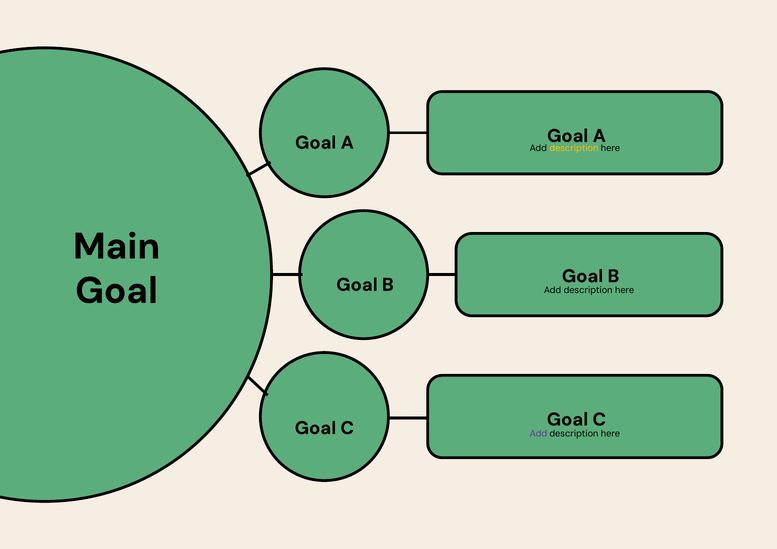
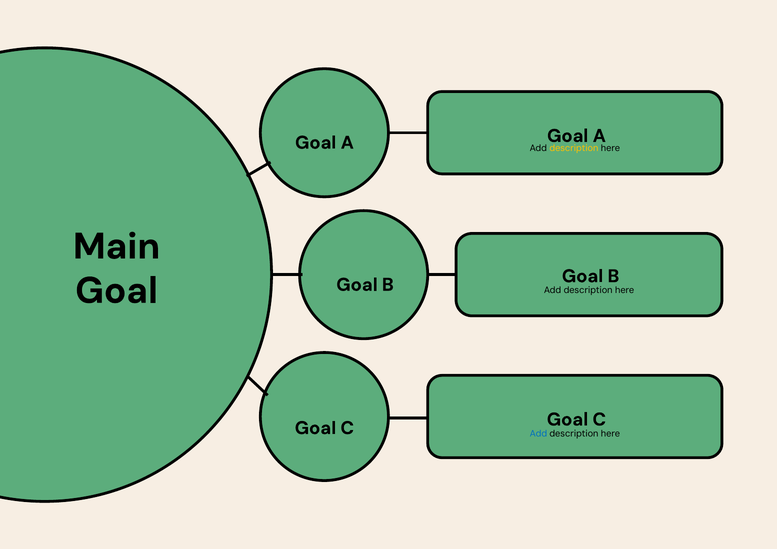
Add colour: purple -> blue (538, 434)
